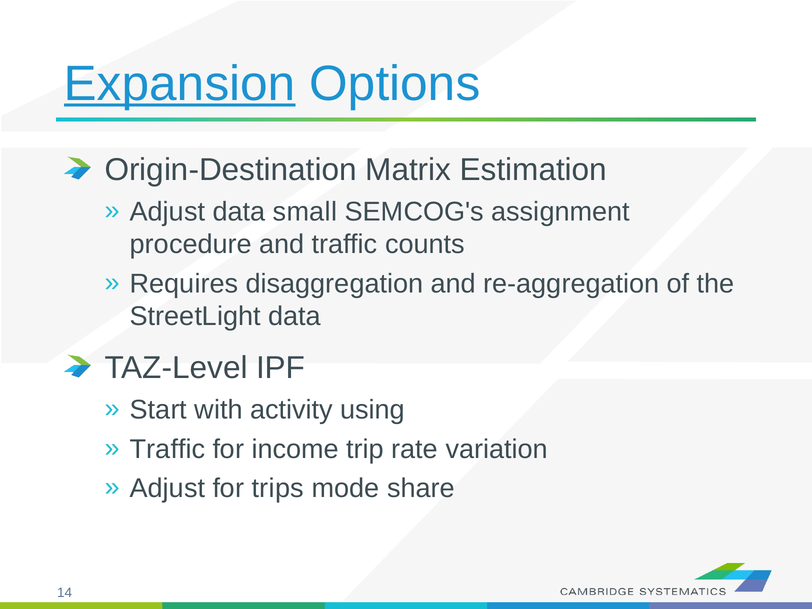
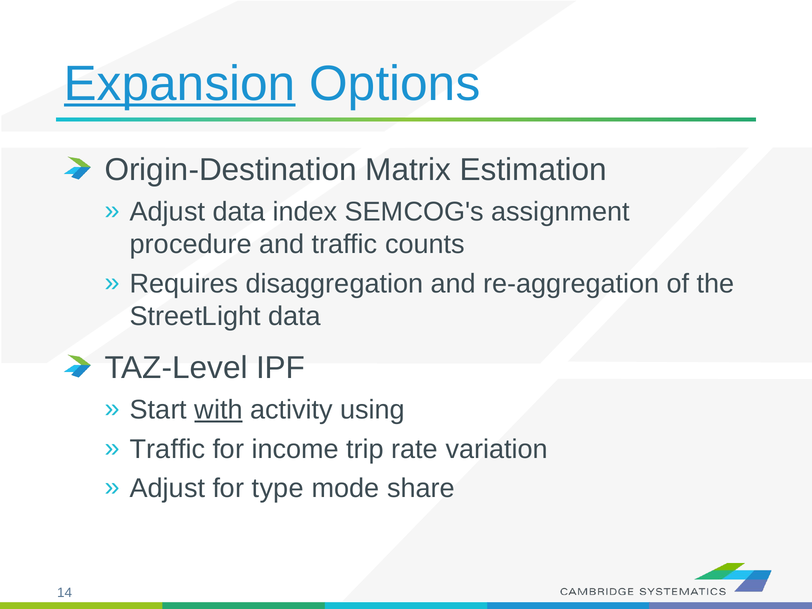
small: small -> index (305, 212)
with underline: none -> present (219, 410)
trips: trips -> type (278, 488)
